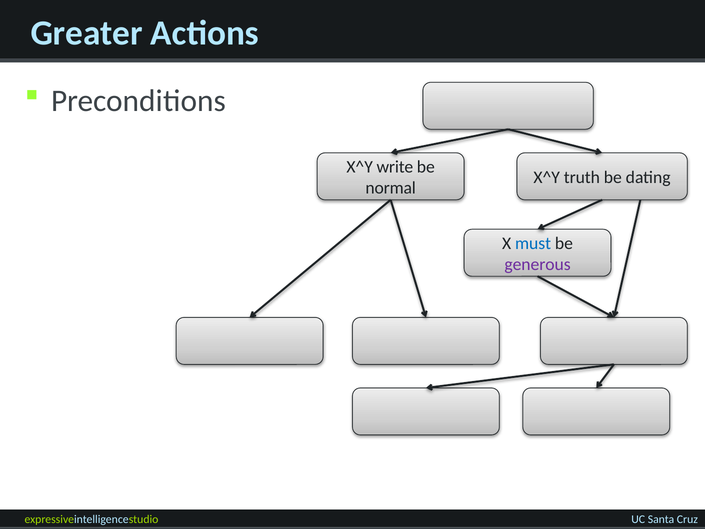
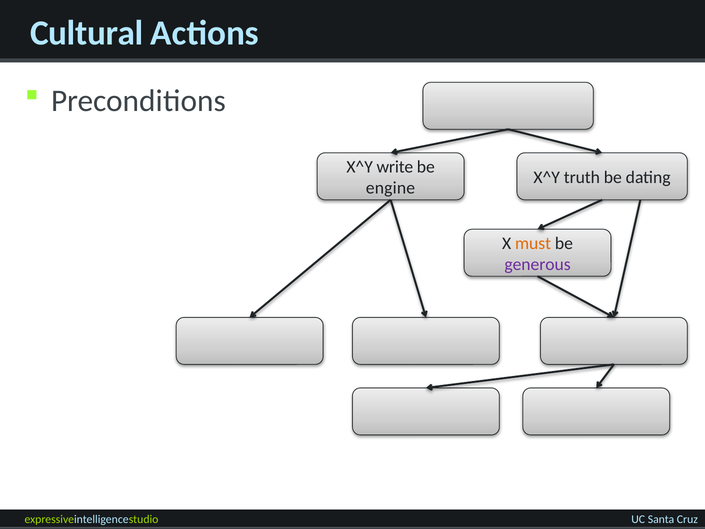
Greater: Greater -> Cultural (87, 33)
normal: normal -> engine (390, 188)
must colour: blue -> orange (533, 243)
